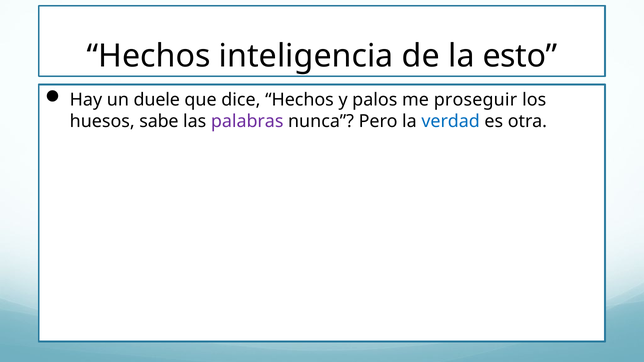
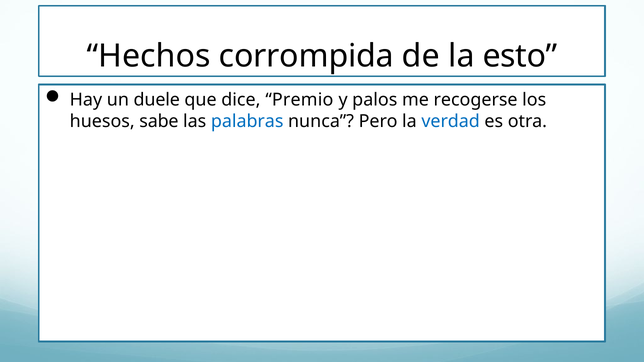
inteligencia: inteligencia -> corrompida (306, 56)
dice Hechos: Hechos -> Premio (299, 100)
proseguir: proseguir -> recogerse (476, 100)
palabras colour: purple -> blue (247, 121)
